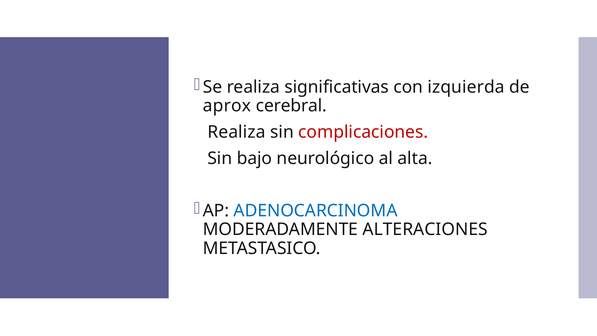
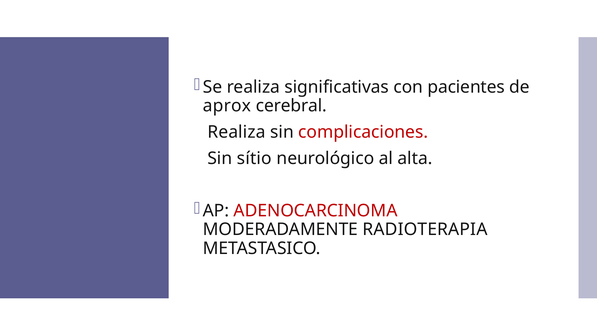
izquierda: izquierda -> pacientes (466, 87)
bajo: bajo -> sítio (254, 158)
ADENOCARCINOMA colour: blue -> red (316, 211)
ALTERACIONES: ALTERACIONES -> RADIOTERAPIA (425, 229)
